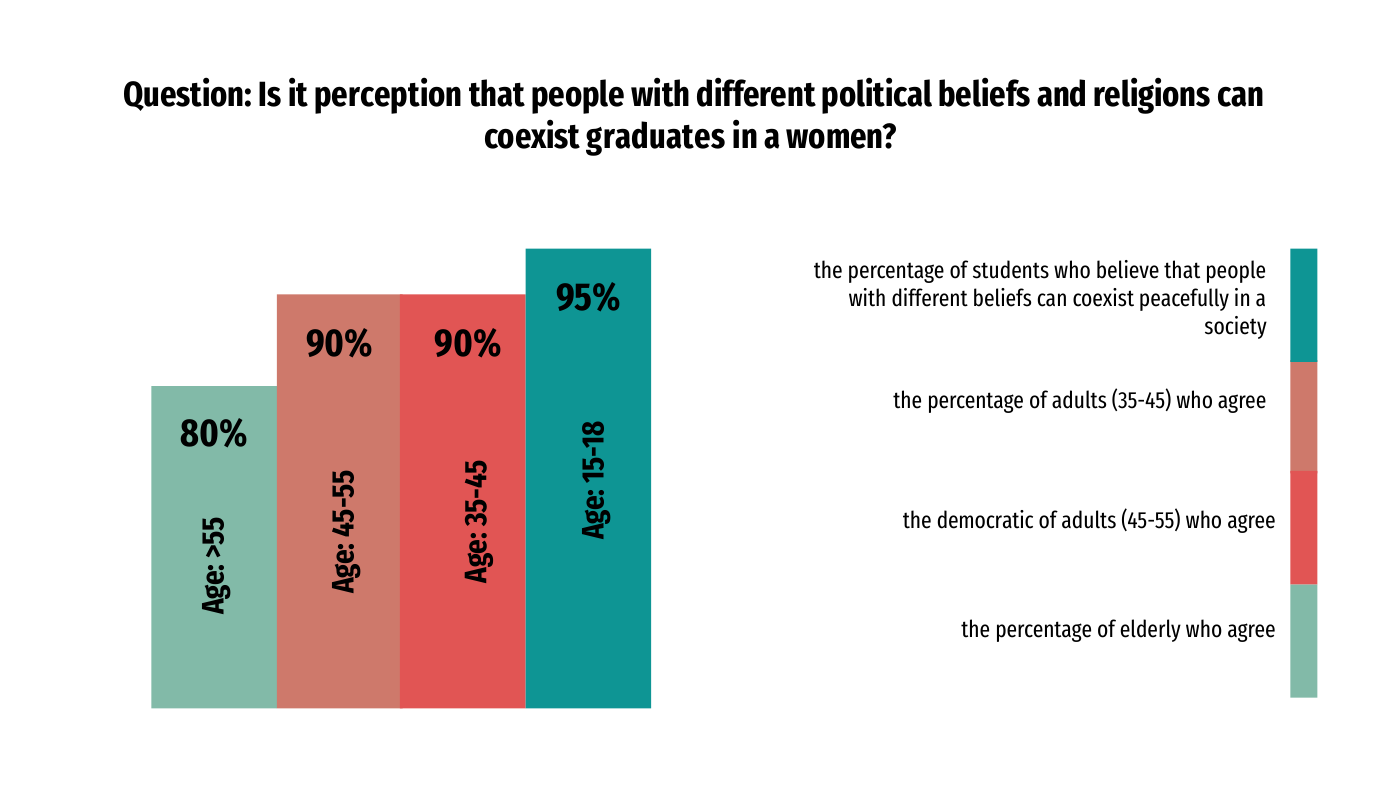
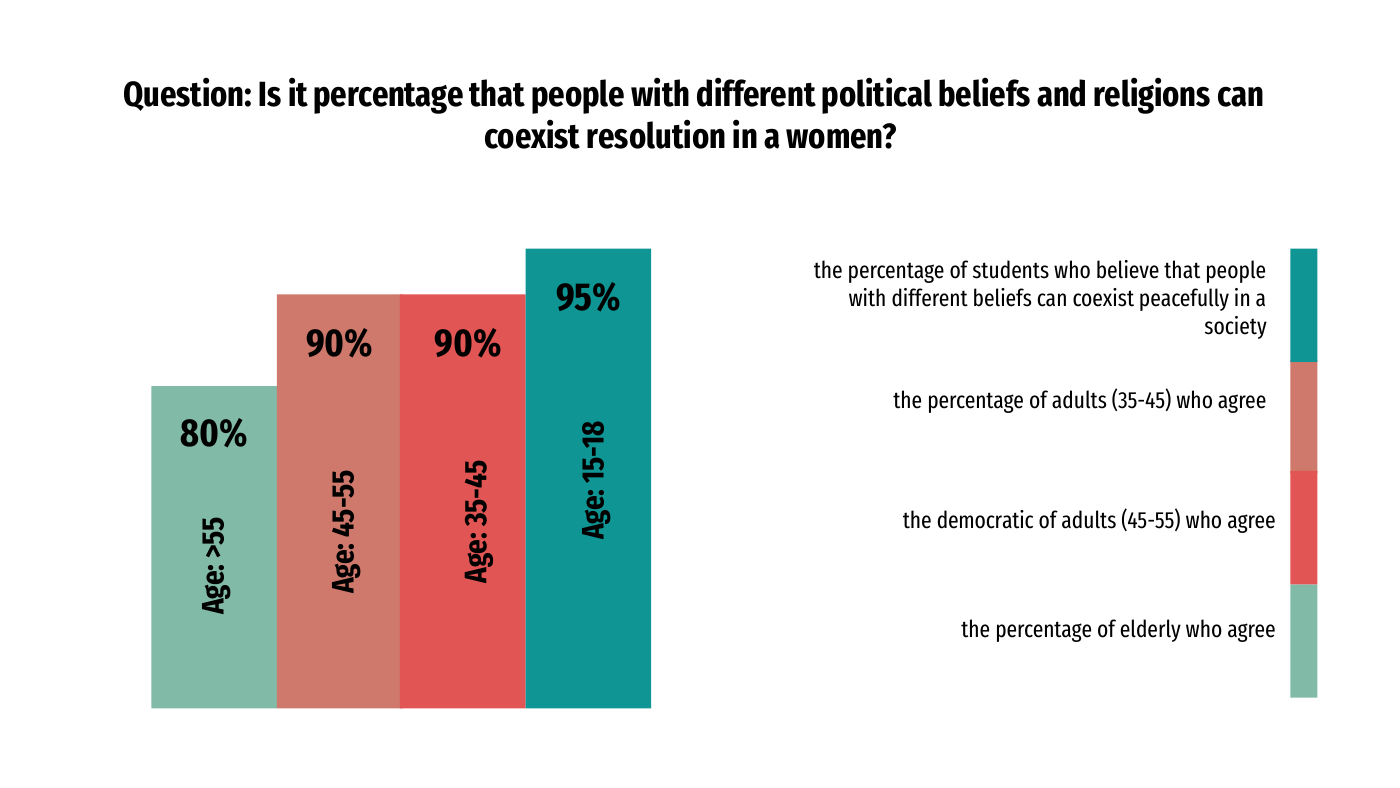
it perception: perception -> percentage (389, 95)
graduates: graduates -> resolution (656, 137)
